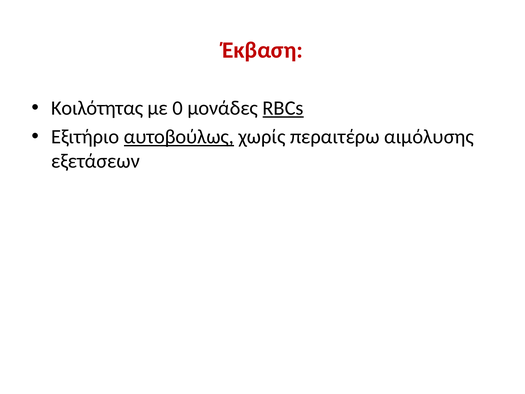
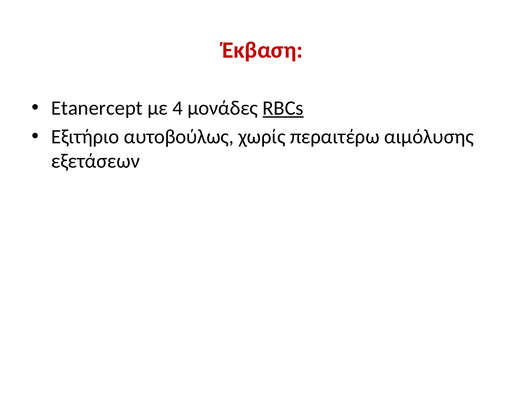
Κοιλότητας: Κοιλότητας -> Etanercept (97, 108)
0: 0 -> 4 (178, 108)
αυτοβούλως underline: present -> none (179, 137)
